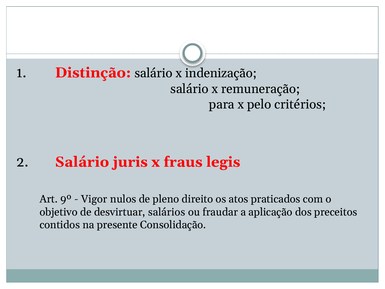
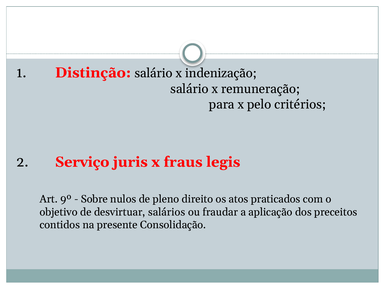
2 Salário: Salário -> Serviço (82, 162)
Vigor: Vigor -> Sobre (94, 199)
